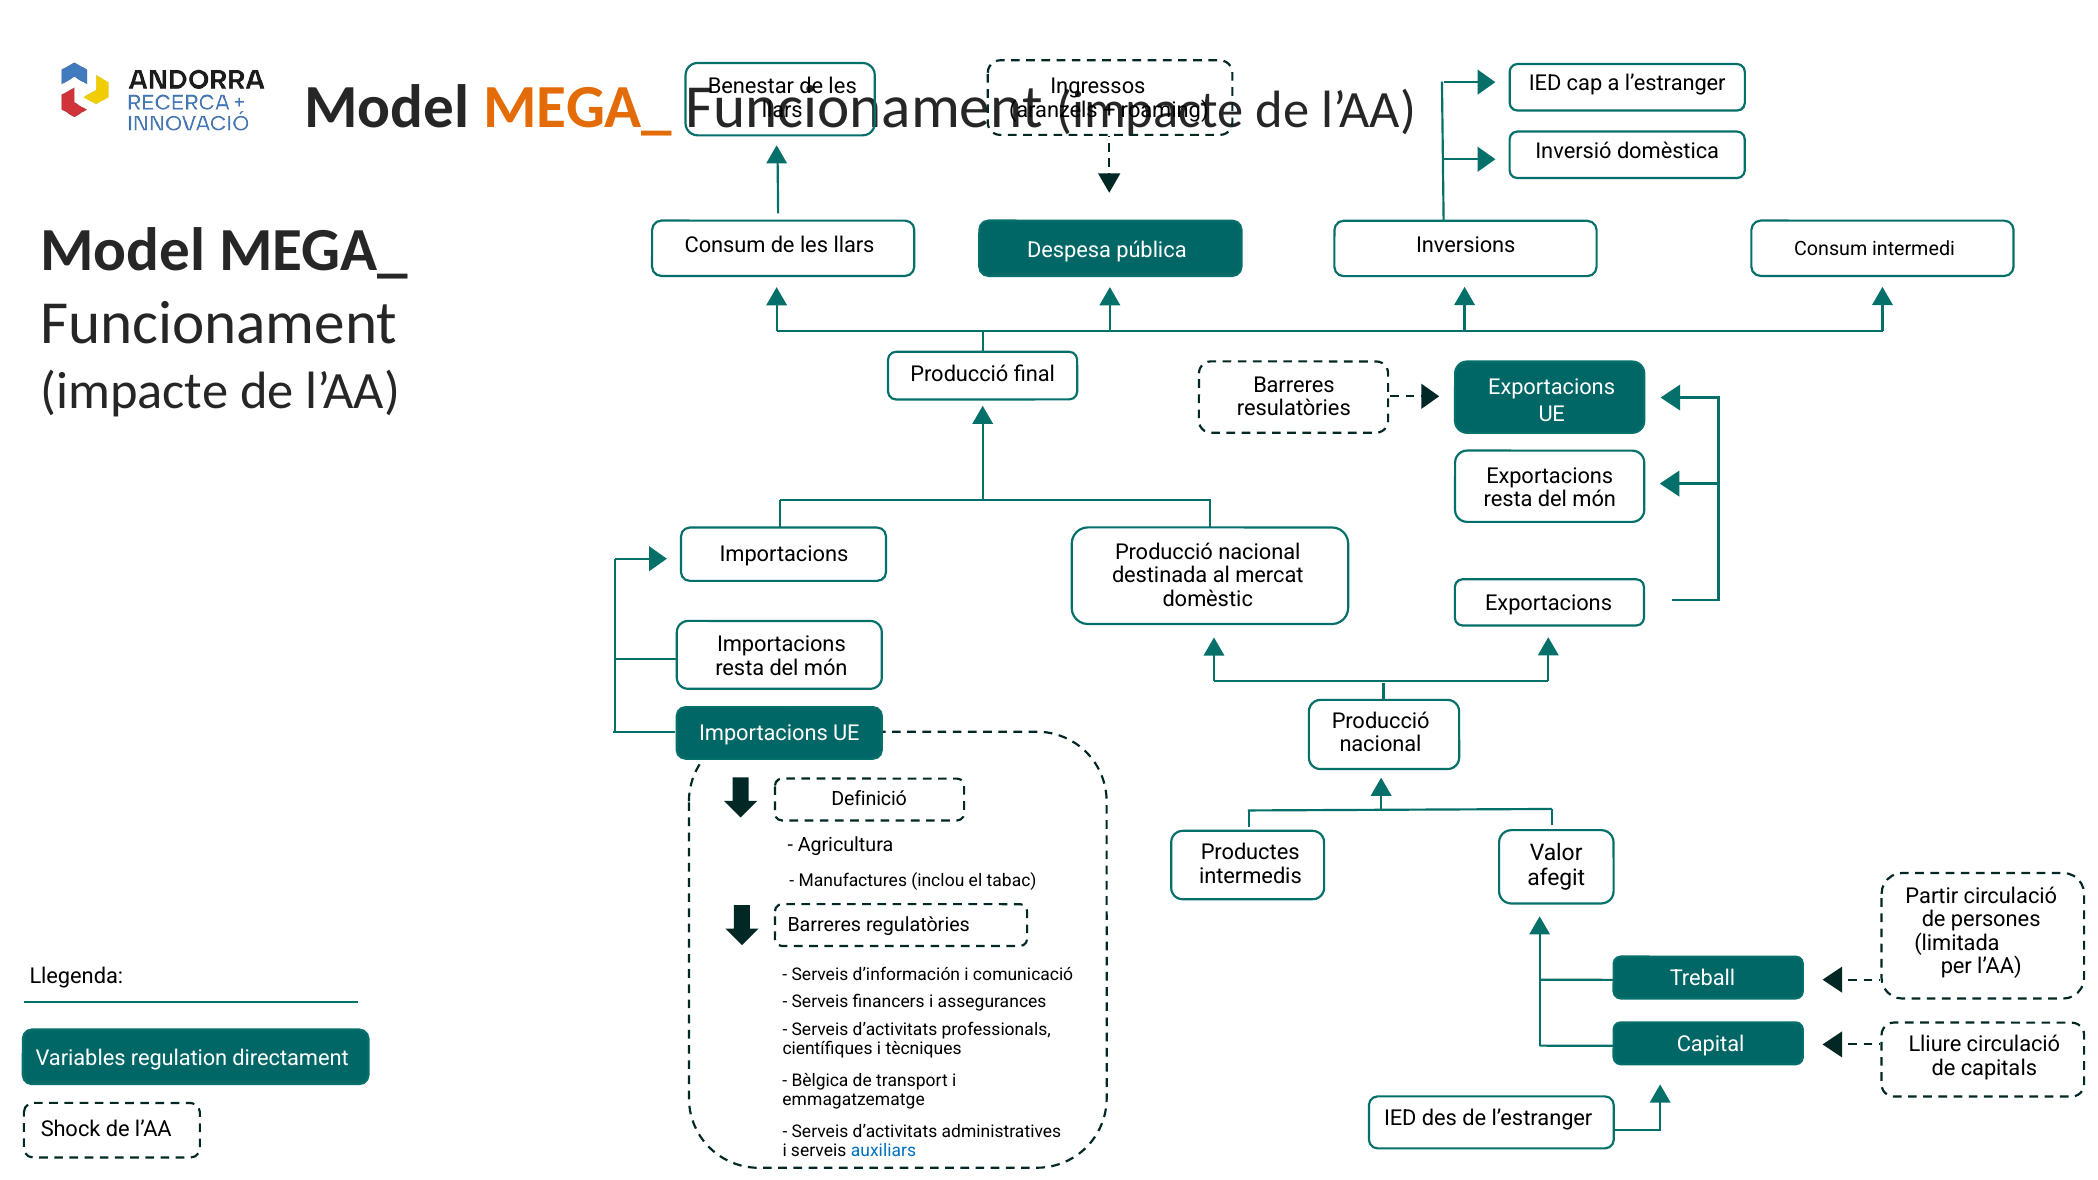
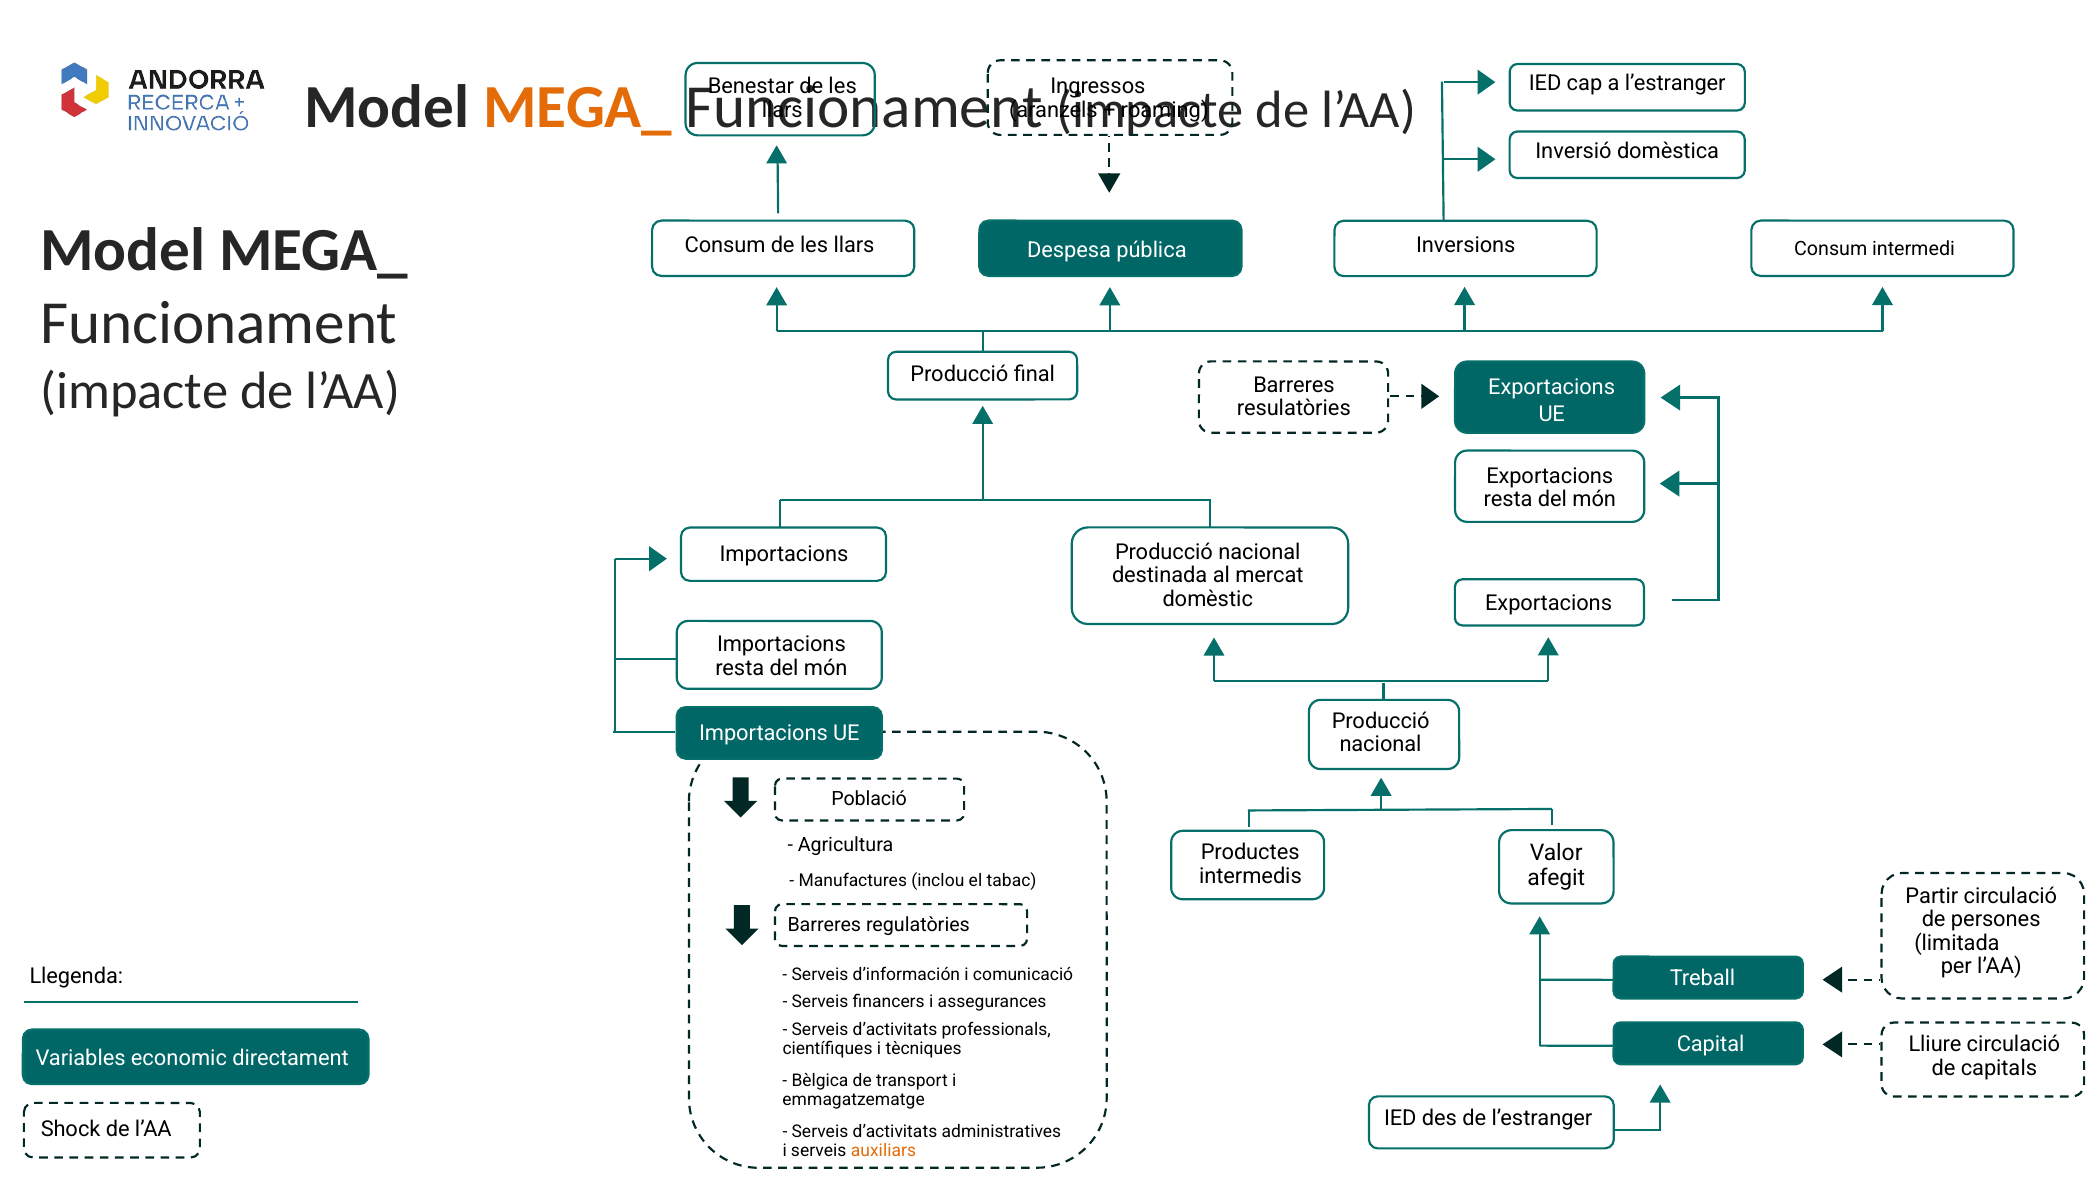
Definició: Definició -> Població (869, 800)
regulation: regulation -> economic (179, 1058)
auxiliars colour: blue -> orange (883, 1151)
